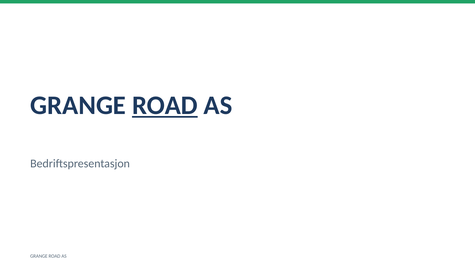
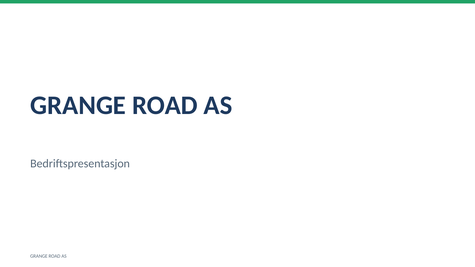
ROAD underline: present -> none (165, 105)
